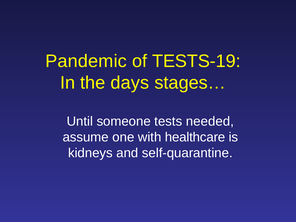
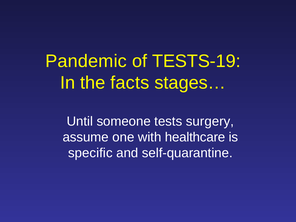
days: days -> facts (130, 83)
needed: needed -> surgery (210, 121)
kidneys: kidneys -> specific (90, 153)
